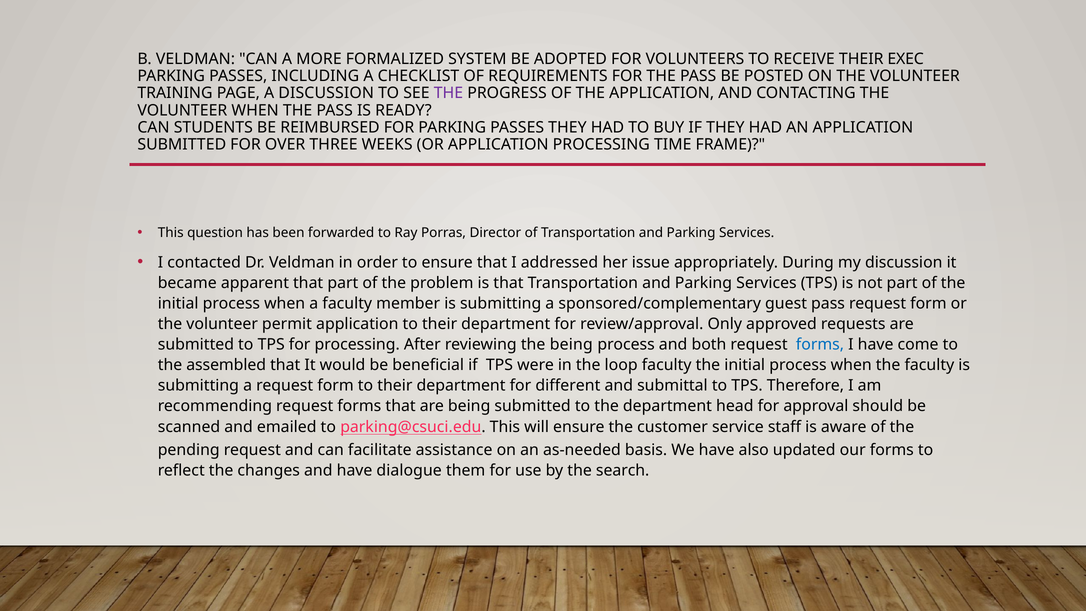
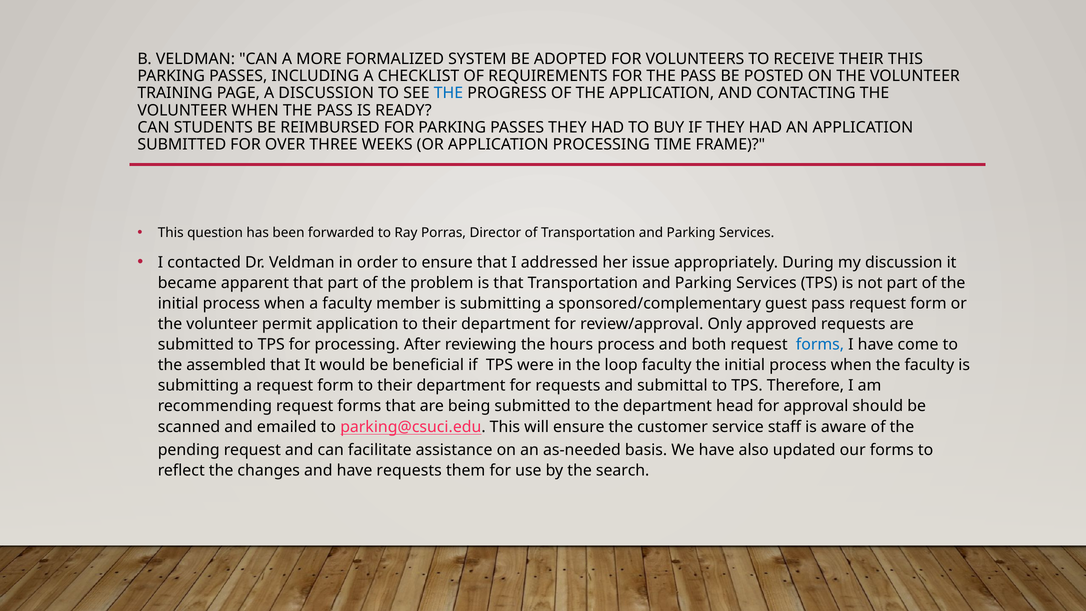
THEIR EXEC: EXEC -> THIS (905, 59)
THE colour: purple -> blue (448, 93)
the being: being -> hours (571, 344)
for different: different -> requests (568, 386)
have dialogue: dialogue -> requests (409, 470)
